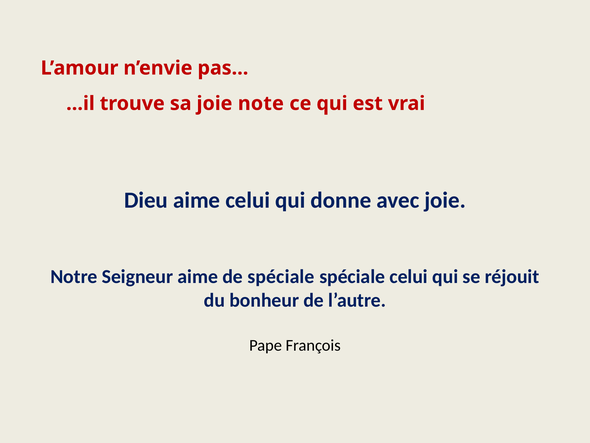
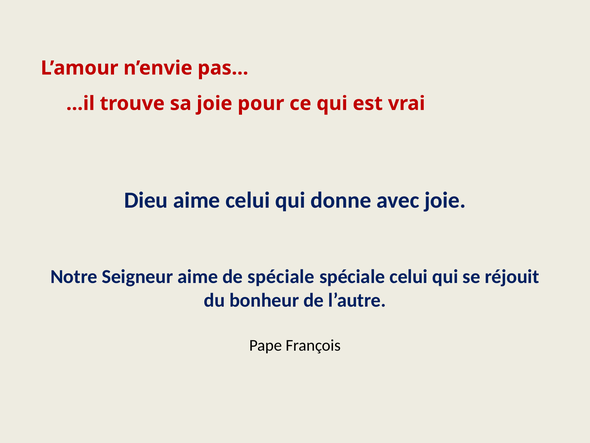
note: note -> pour (261, 103)
